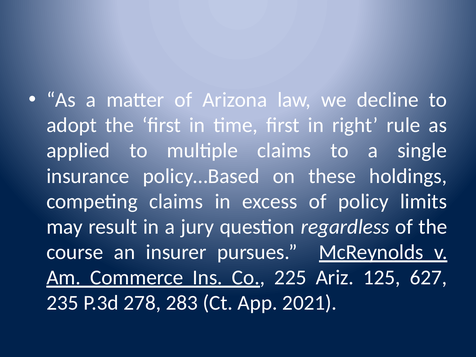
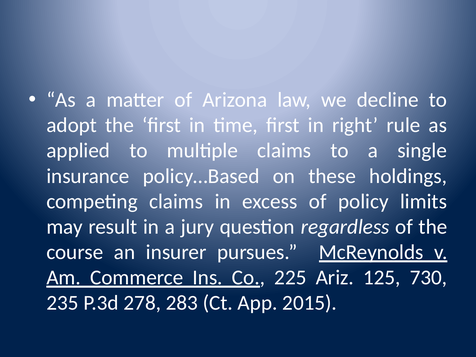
627: 627 -> 730 (428, 278)
2021: 2021 -> 2015 (310, 303)
